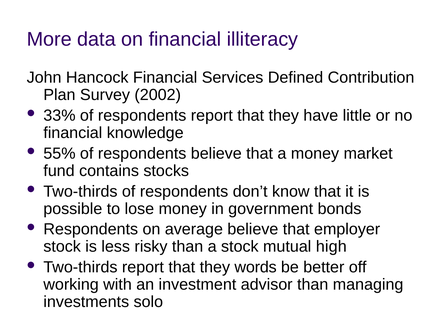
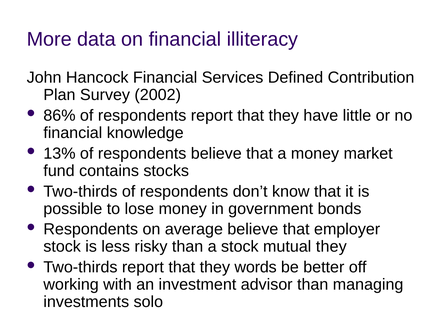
33%: 33% -> 86% (59, 115)
55%: 55% -> 13% (59, 153)
mutual high: high -> they (331, 246)
